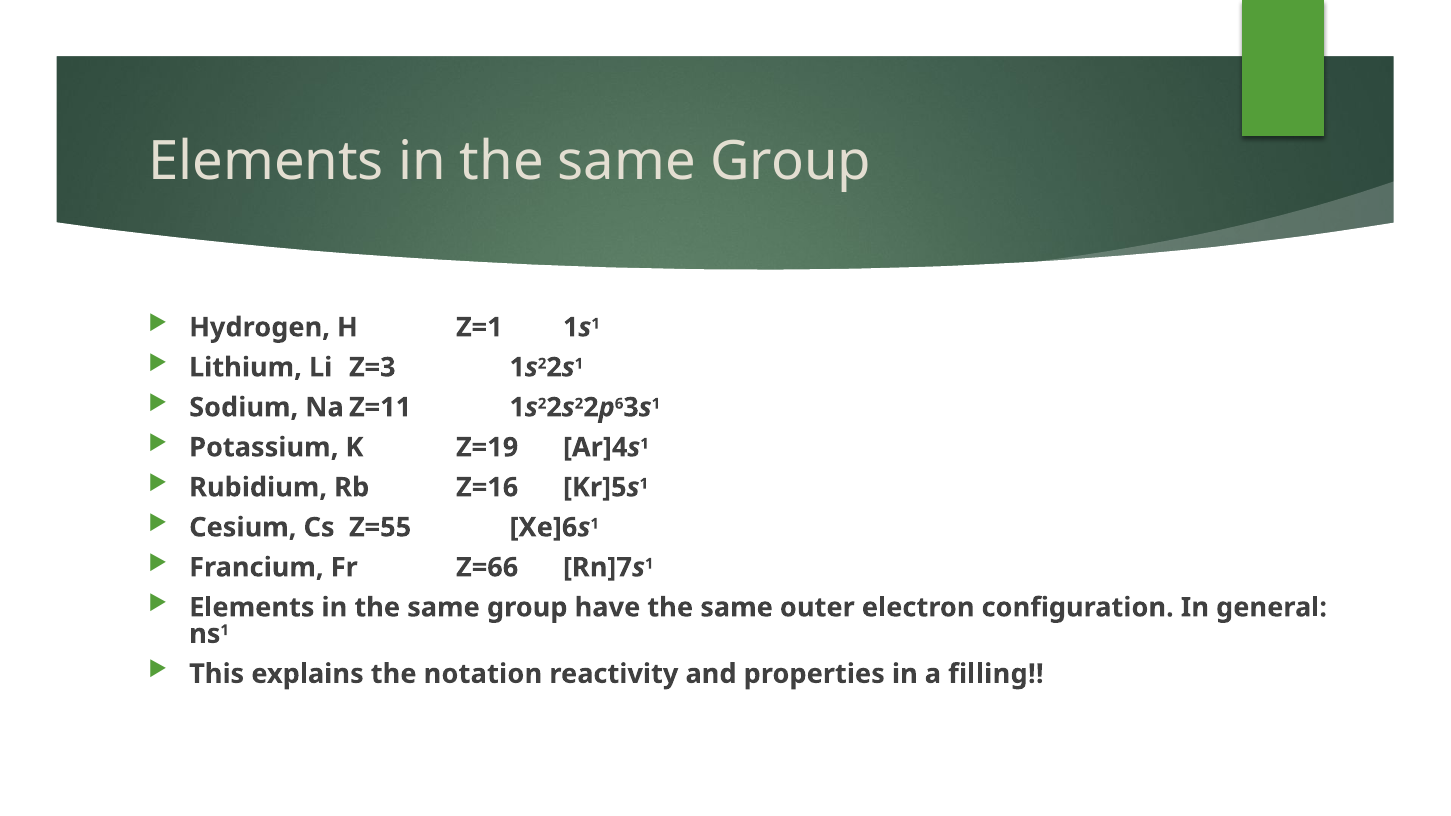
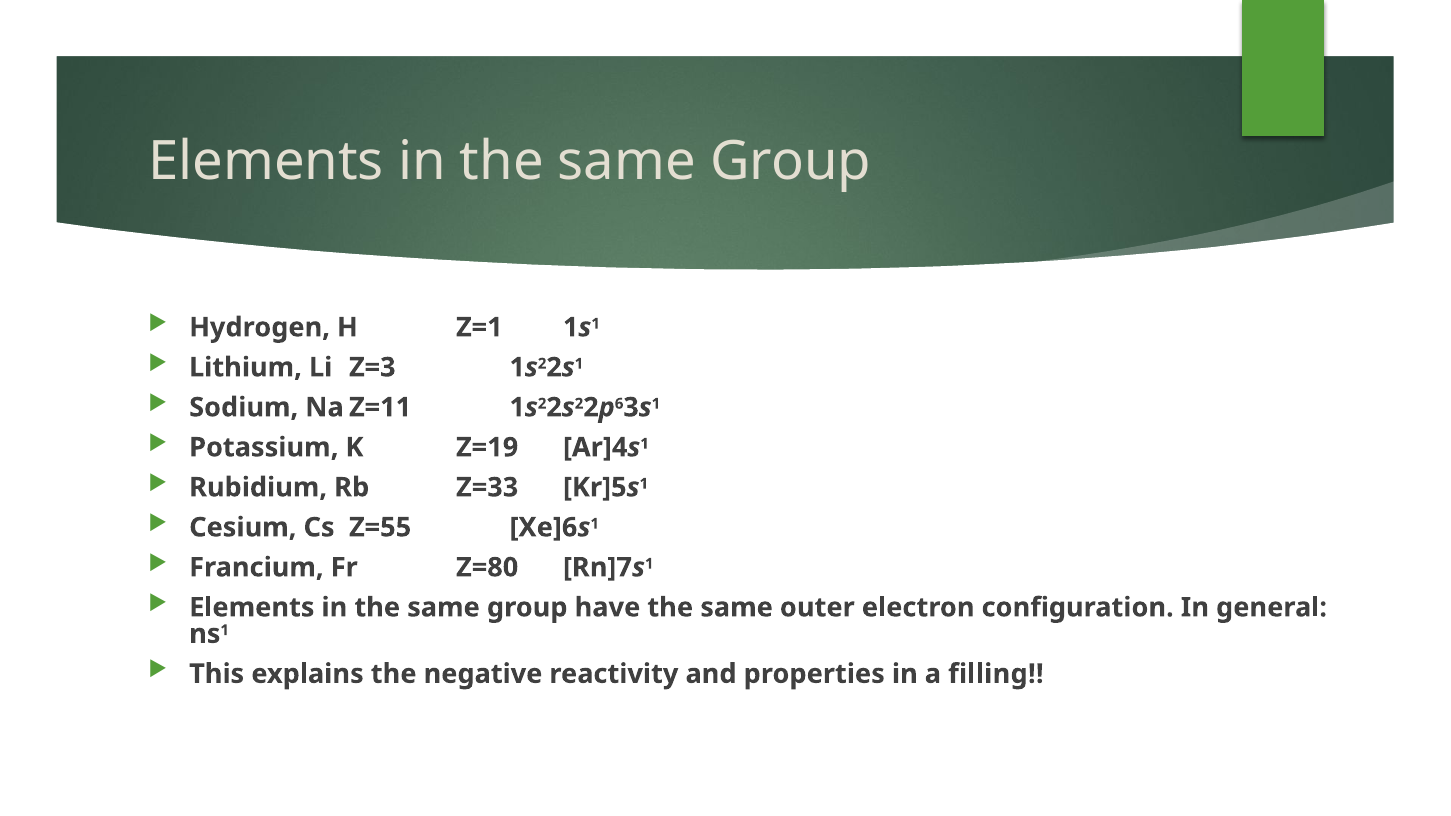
Z=16: Z=16 -> Z=33 (487, 488)
Z=66: Z=66 -> Z=80 (487, 568)
notation: notation -> negative (483, 674)
